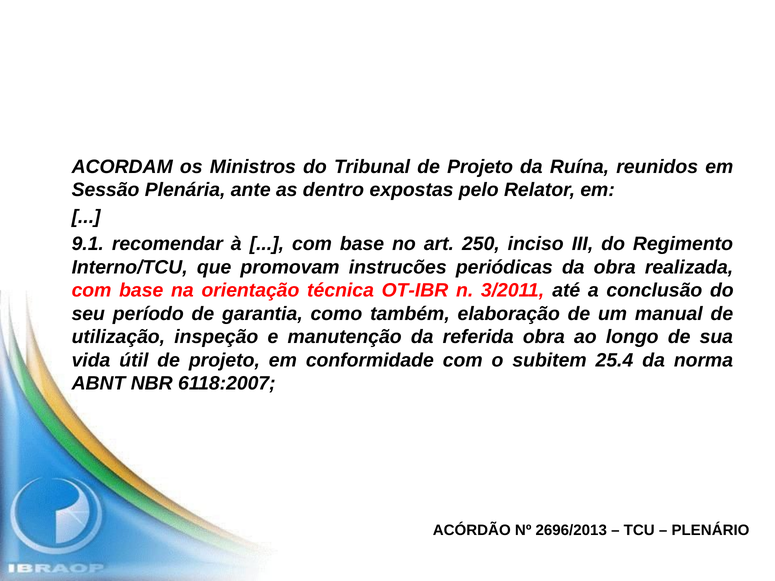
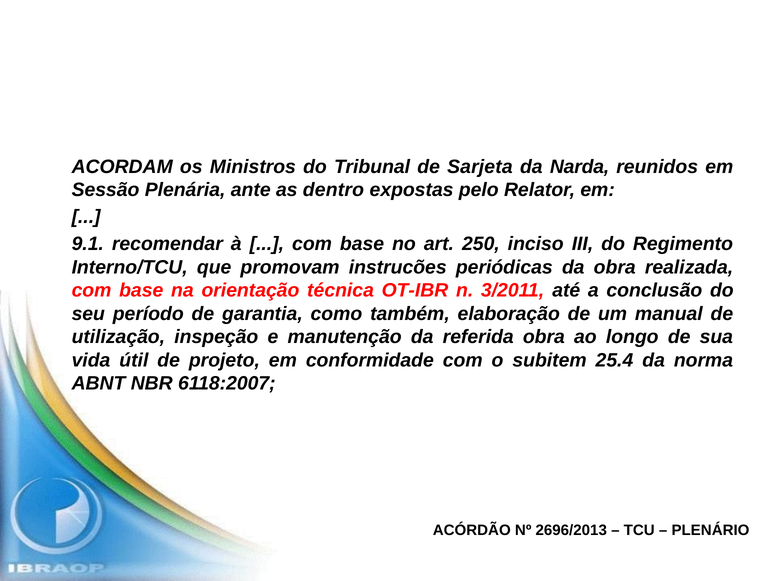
Tribunal de Projeto: Projeto -> Sarjeta (480, 167)
Ruína: Ruína -> Narda (580, 167)
